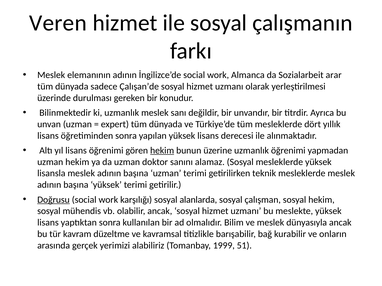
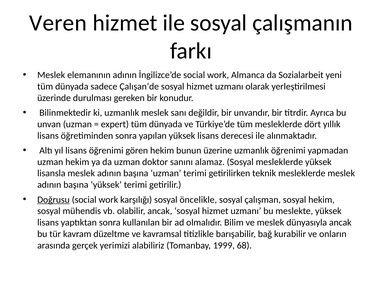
arar: arar -> yeni (334, 75)
hekim underline: present -> none (162, 151)
alanlarda: alanlarda -> öncelikle (198, 200)
51: 51 -> 68 (244, 246)
